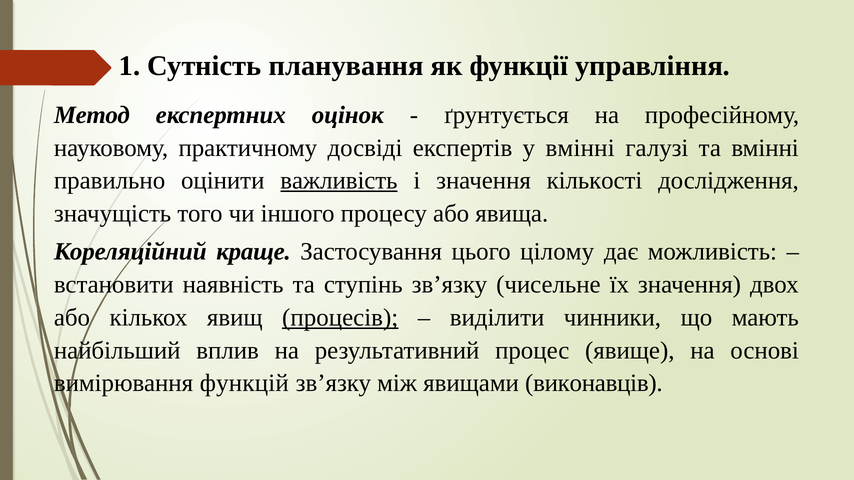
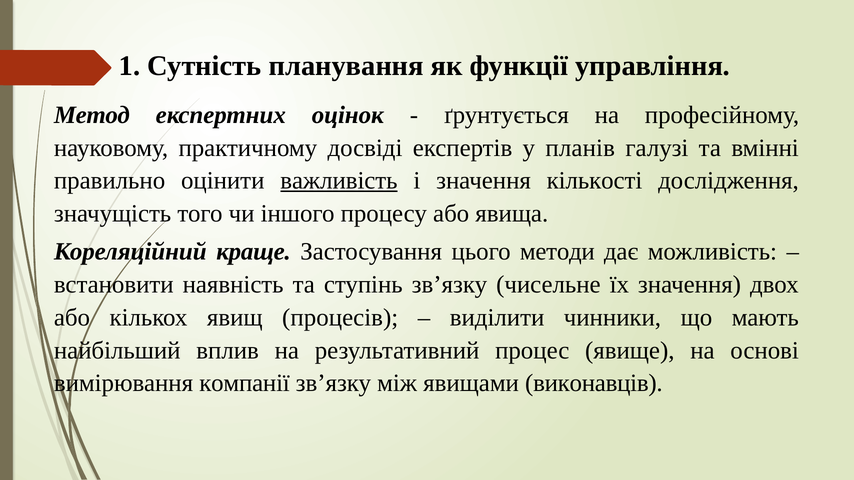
у вмінні: вмінні -> планів (580, 148)
цілому: цілому -> методи (557, 252)
процесів underline: present -> none (340, 318)
функцій: функцій -> компанії (245, 383)
